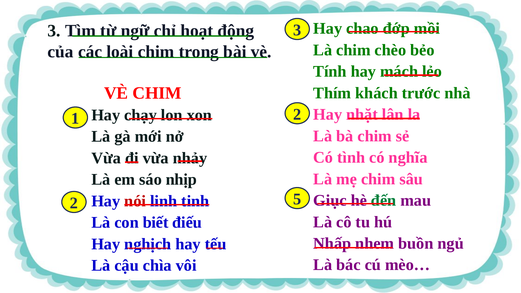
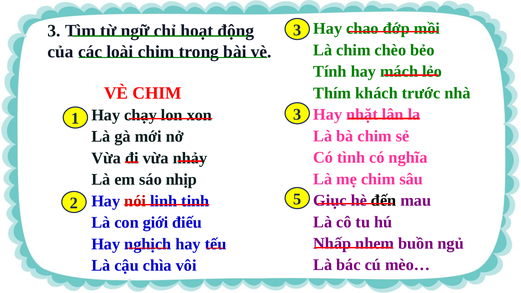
1 2: 2 -> 3 (297, 114)
đến colour: green -> black (384, 201)
biết: biết -> giới (156, 223)
